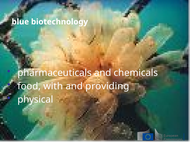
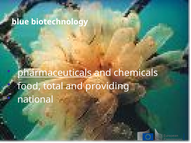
pharmaceuticals underline: none -> present (55, 73)
with: with -> total (53, 86)
physical: physical -> national (35, 100)
